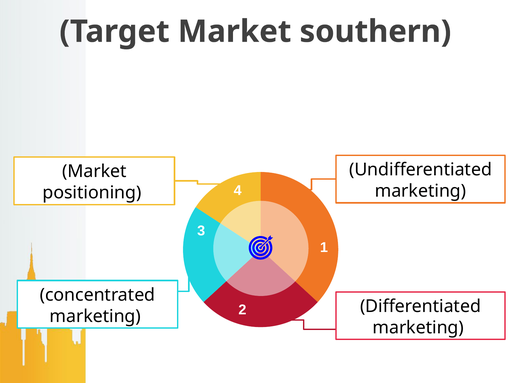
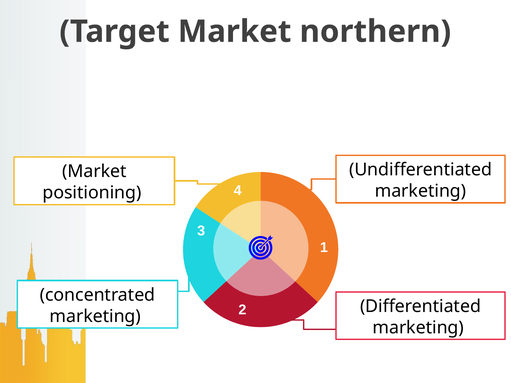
southern: southern -> northern (375, 32)
